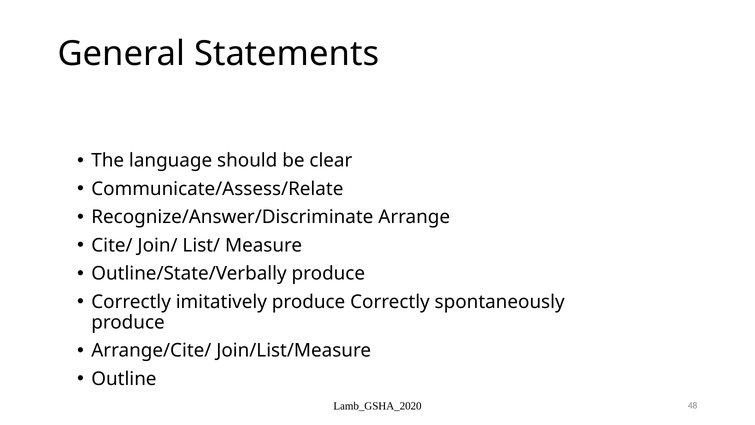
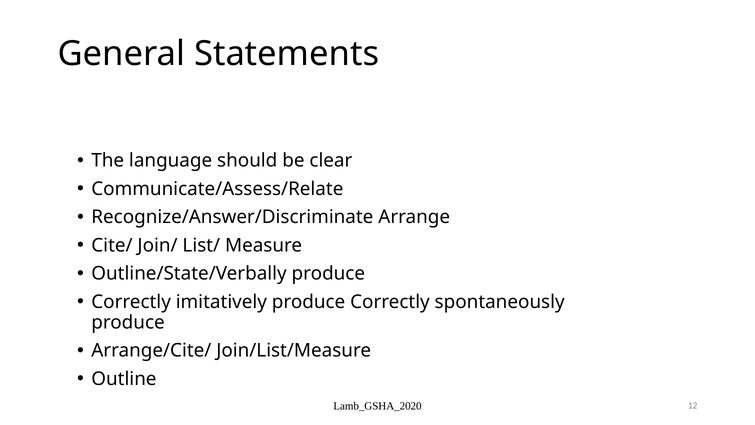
48: 48 -> 12 (693, 405)
